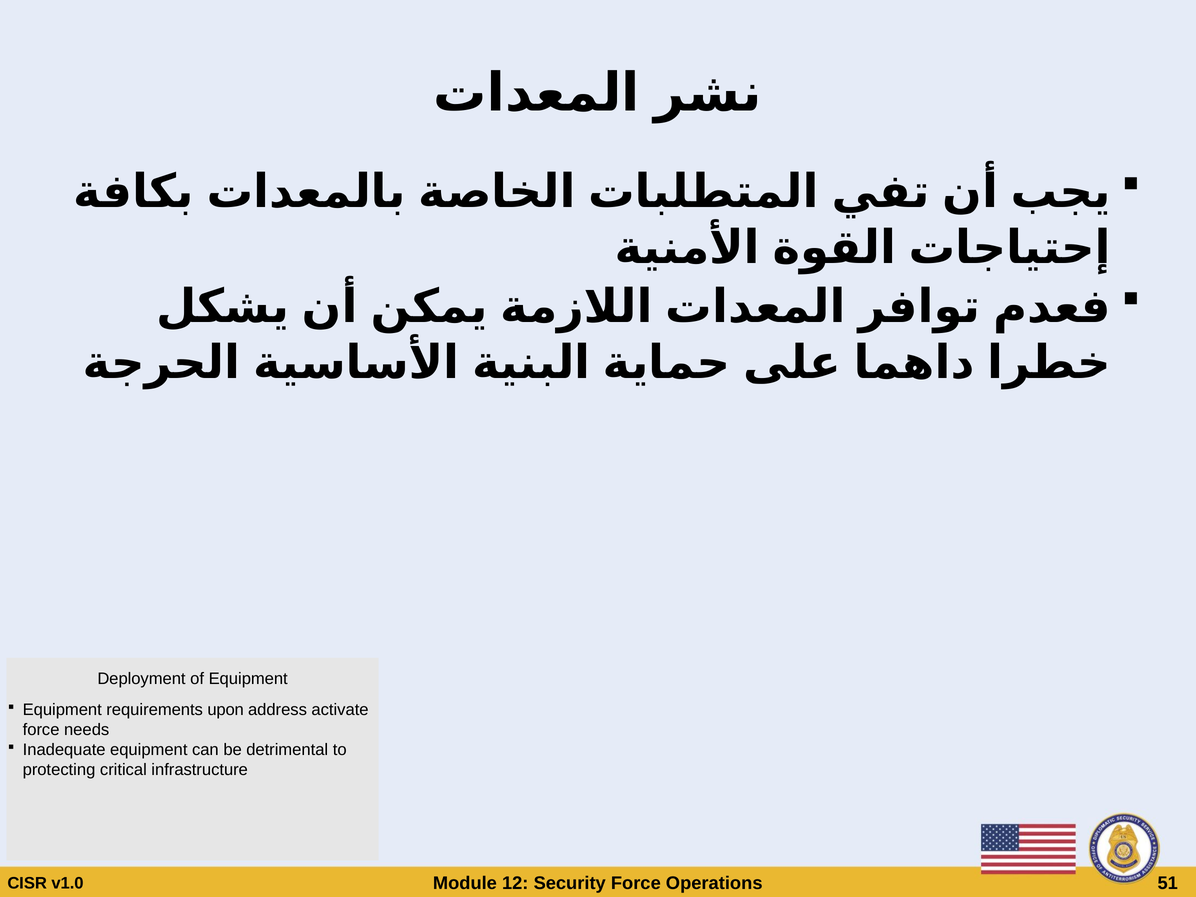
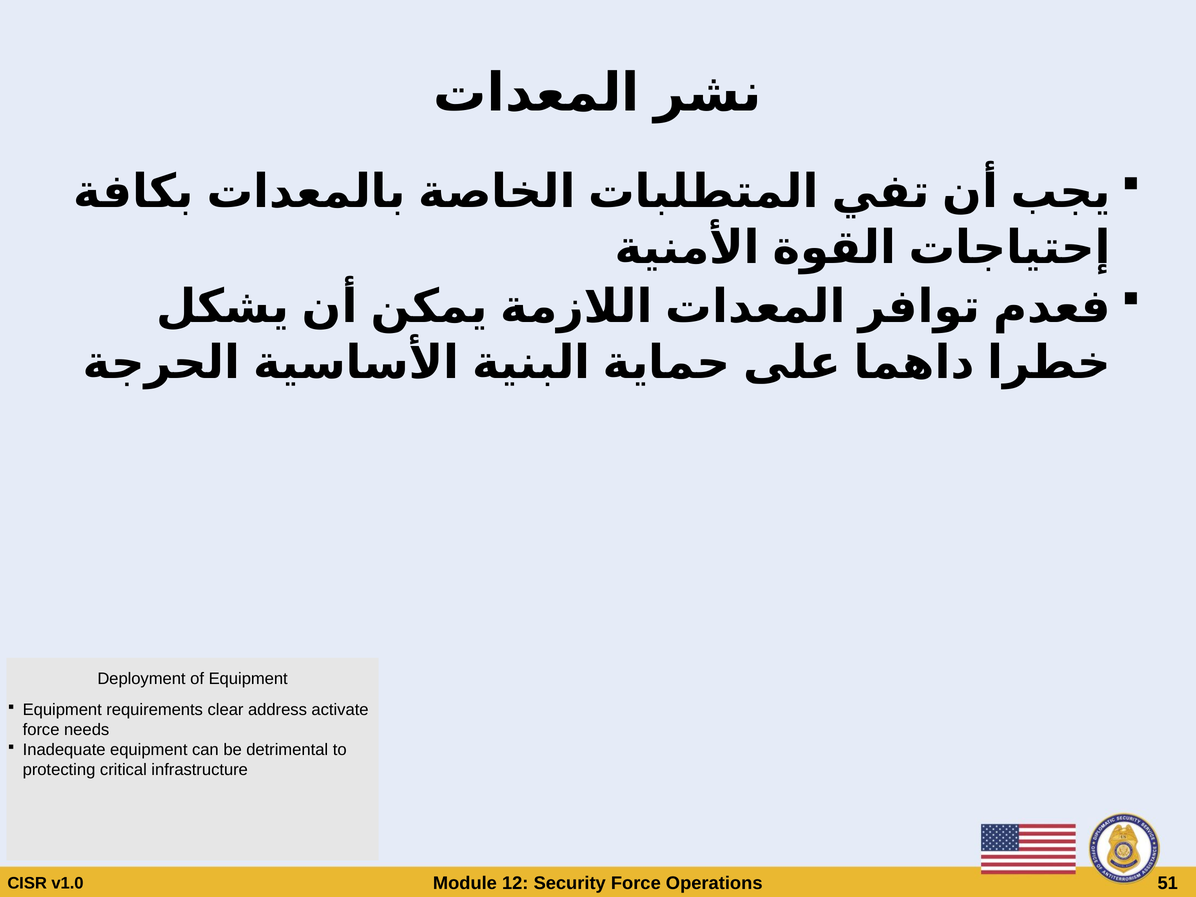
upon: upon -> clear (226, 710)
